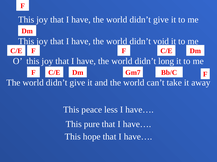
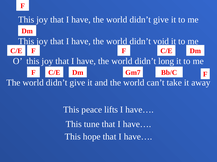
less: less -> lifts (111, 110)
pure: pure -> tune (92, 125)
